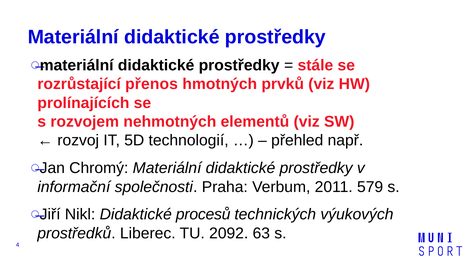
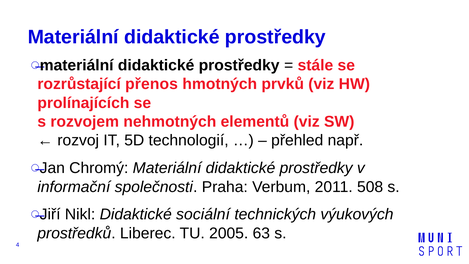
579: 579 -> 508 (370, 187)
procesů: procesů -> sociální (203, 214)
2092: 2092 -> 2005 (229, 233)
